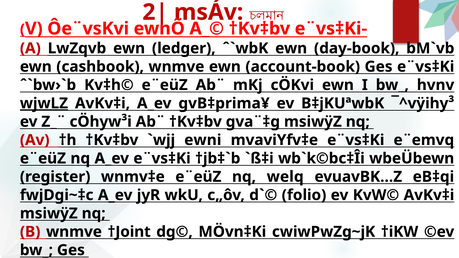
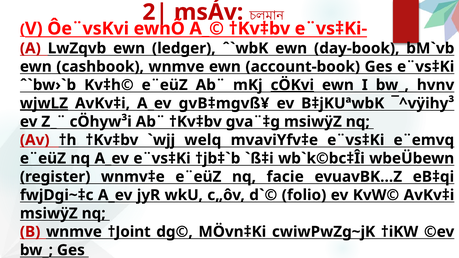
cÖKvi underline: none -> present (292, 85)
gvB‡prima¥: gvB‡prima¥ -> gvB‡mgvß¥ (224, 103)
ewni: ewni -> welq (203, 140)
welq: welq -> facie (285, 177)
